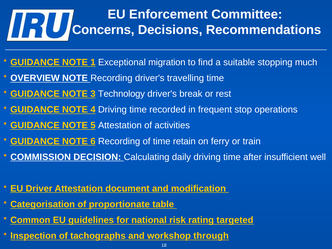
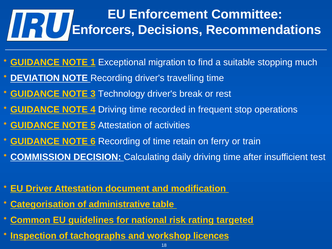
Concerns: Concerns -> Enforcers (103, 30)
OVERVIEW: OVERVIEW -> DEVIATION (35, 78)
well: well -> test (318, 157)
proportionate: proportionate -> administrative (119, 204)
through: through -> licences (211, 236)
